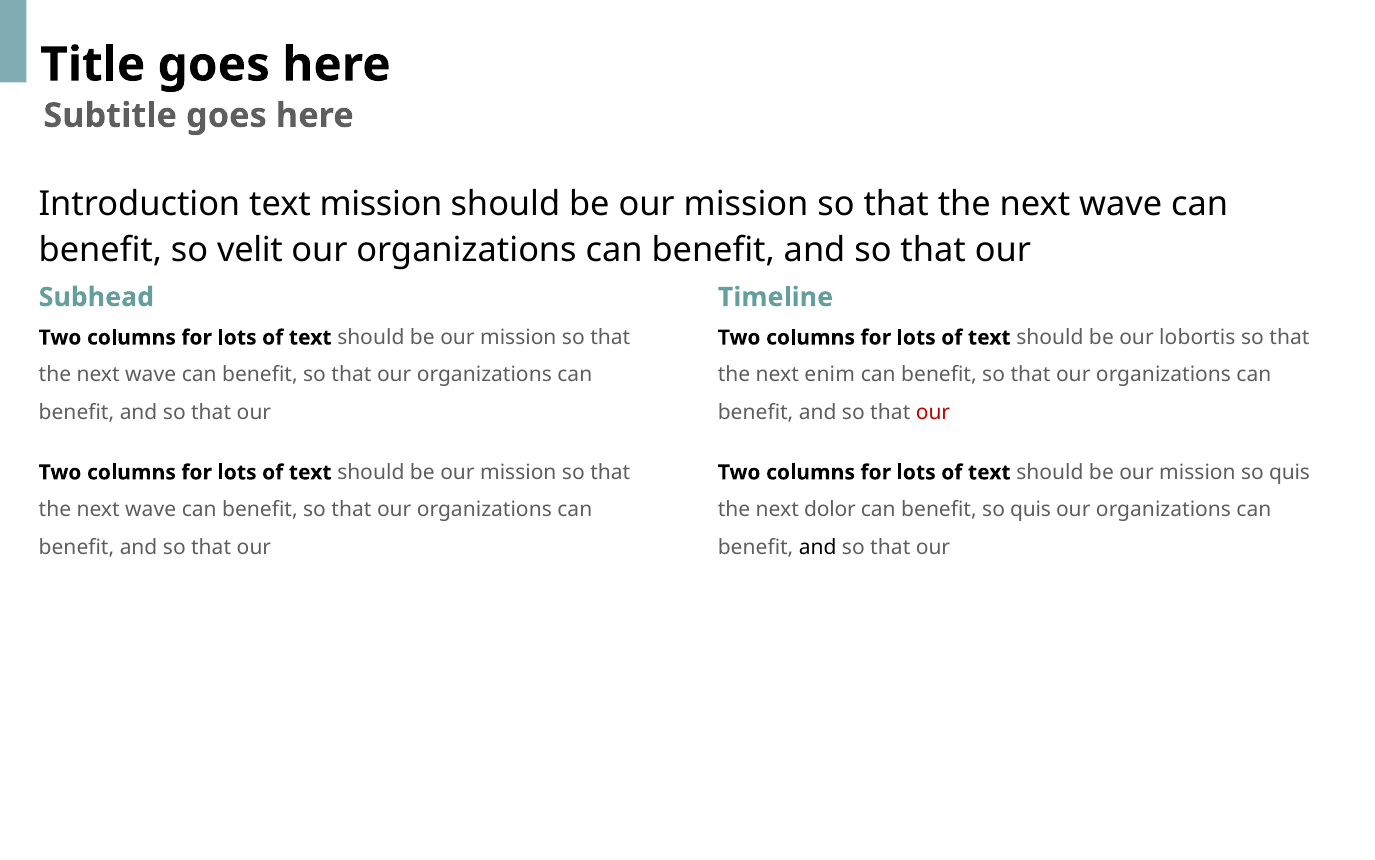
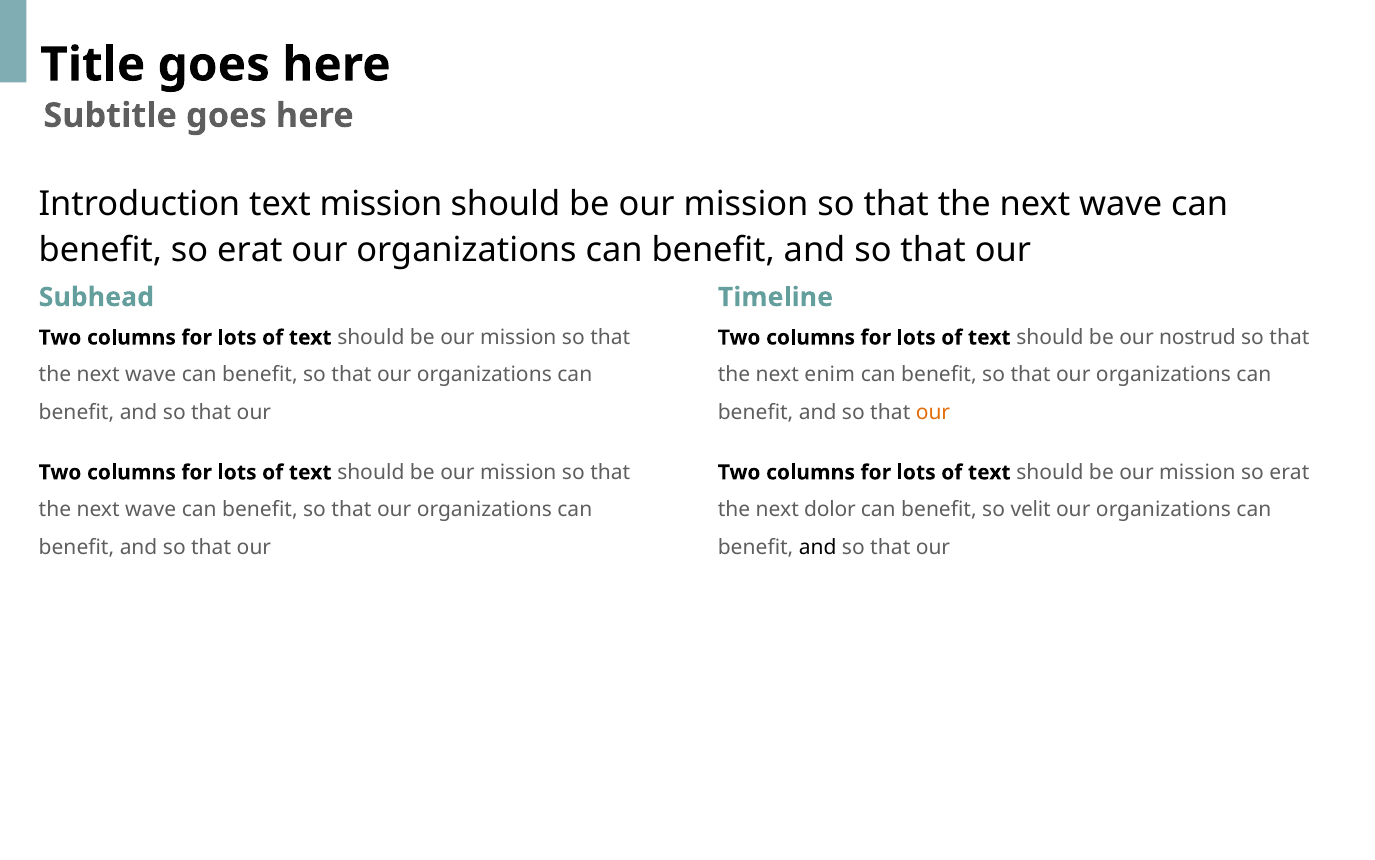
benefit so velit: velit -> erat (250, 250)
lobortis: lobortis -> nostrud (1197, 337)
our colour: red -> orange (933, 412)
mission so quis: quis -> erat (1289, 472)
benefit so quis: quis -> velit (1031, 509)
